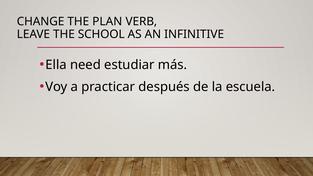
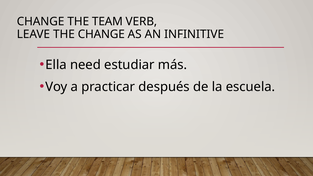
PLAN: PLAN -> TEAM (107, 21)
THE SCHOOL: SCHOOL -> CHANGE (101, 34)
